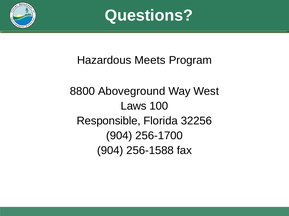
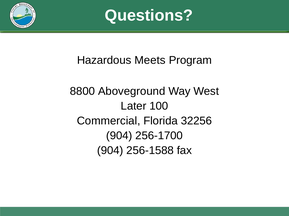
Laws: Laws -> Later (134, 106)
Responsible: Responsible -> Commercial (109, 121)
